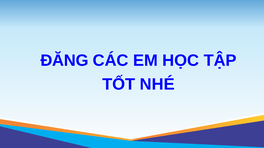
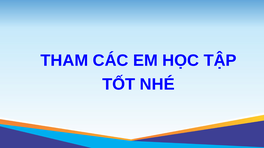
ĐĂNG: ĐĂNG -> THAM (64, 61)
